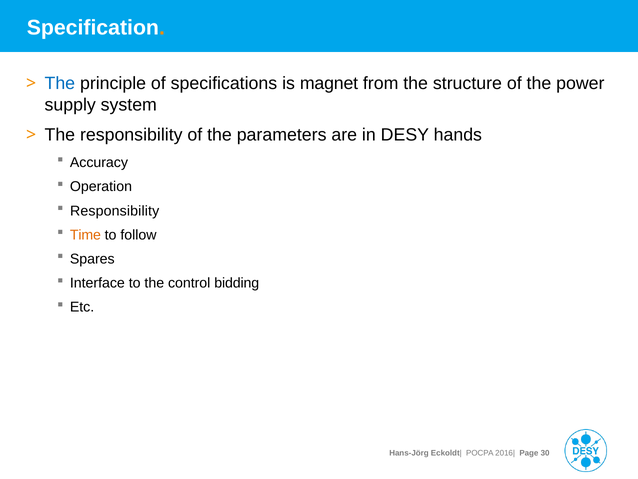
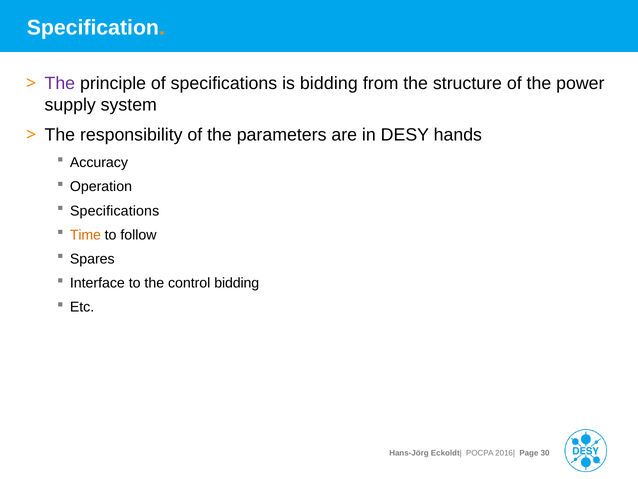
The colour: blue -> purple (60, 83)
is magnet: magnet -> bidding (329, 83)
Responsibility: Responsibility -> Specifications (115, 211)
